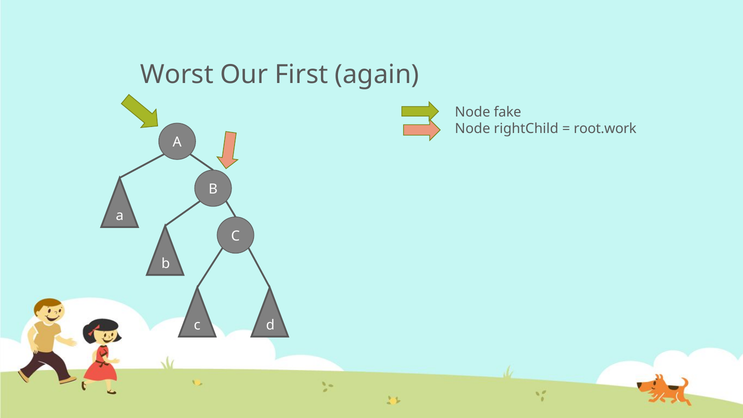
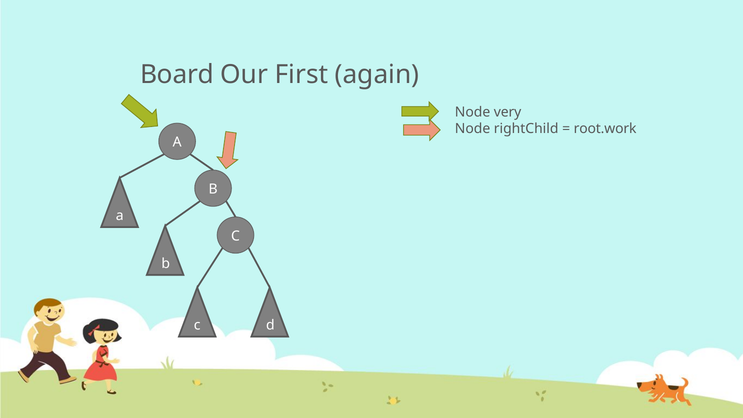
Worst: Worst -> Board (177, 75)
fake: fake -> very (508, 112)
